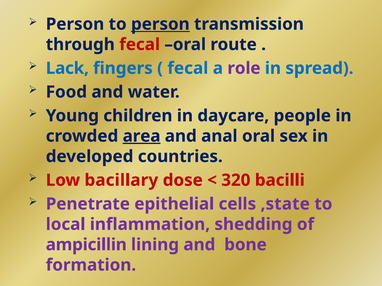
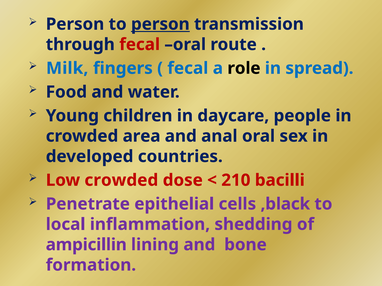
Lack: Lack -> Milk (67, 68)
role colour: purple -> black (244, 68)
area underline: present -> none (142, 136)
Low bacillary: bacillary -> crowded (121, 181)
320: 320 -> 210 (236, 181)
,state: ,state -> ,black (285, 204)
